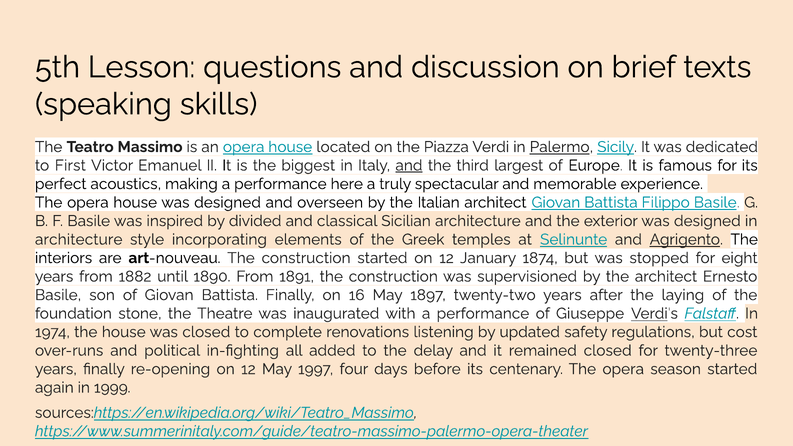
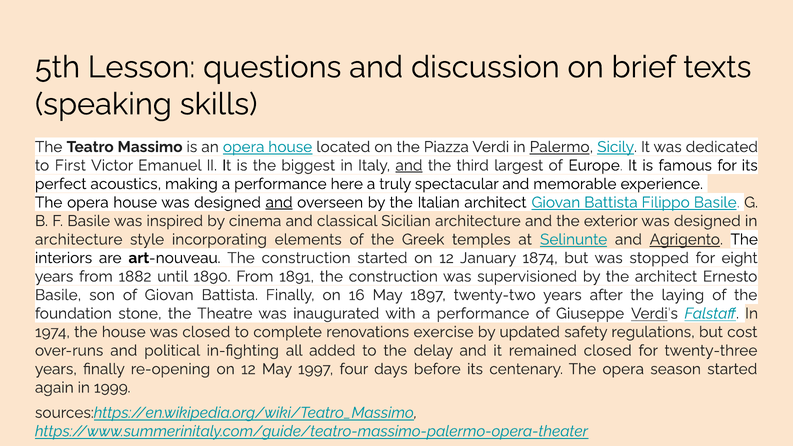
and underline: none -> present (279, 202)
divided: divided -> cinema (255, 221)
listening: listening -> exercise (444, 332)
